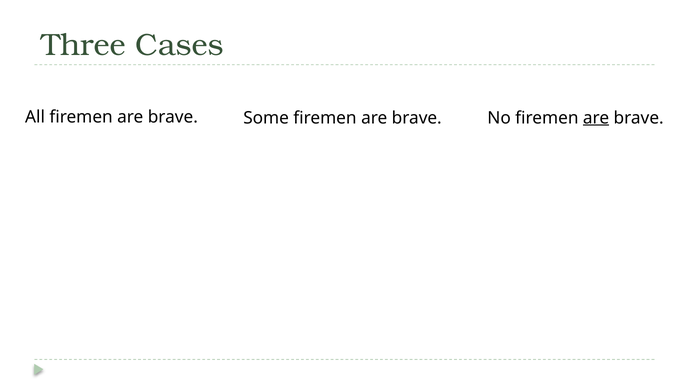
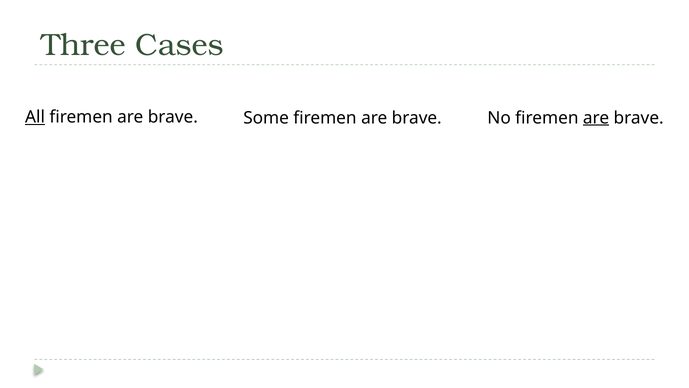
All underline: none -> present (35, 117)
